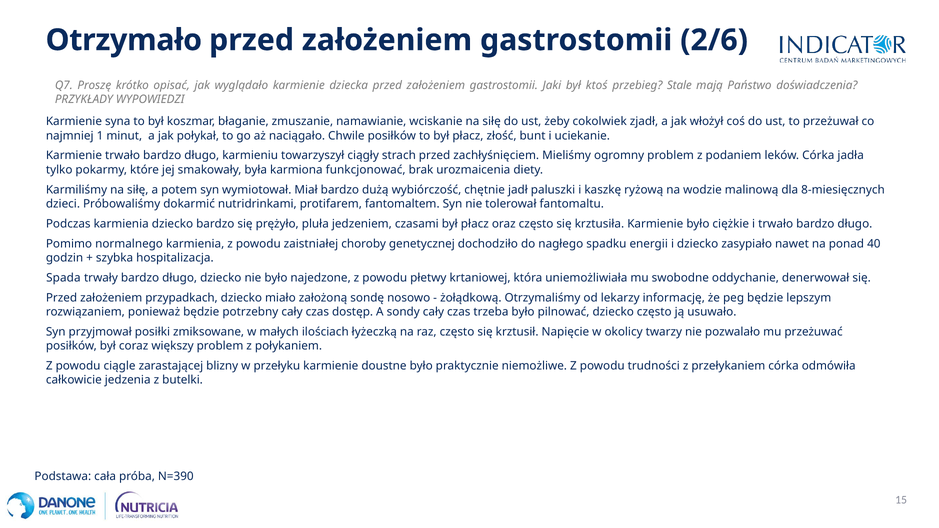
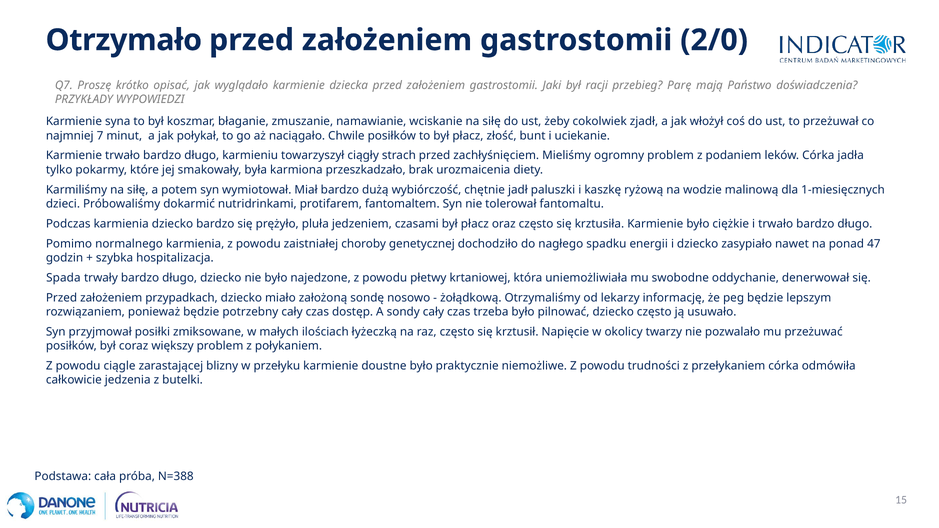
2/6: 2/6 -> 2/0 (714, 40)
ktoś: ktoś -> racji (597, 85)
Stale: Stale -> Parę (679, 85)
1: 1 -> 7 (100, 136)
funkcjonować: funkcjonować -> przeszkadzało (366, 170)
8-miesięcznych: 8-miesięcznych -> 1-miesięcznych (843, 190)
40: 40 -> 47 (874, 244)
N=390: N=390 -> N=388 (176, 476)
